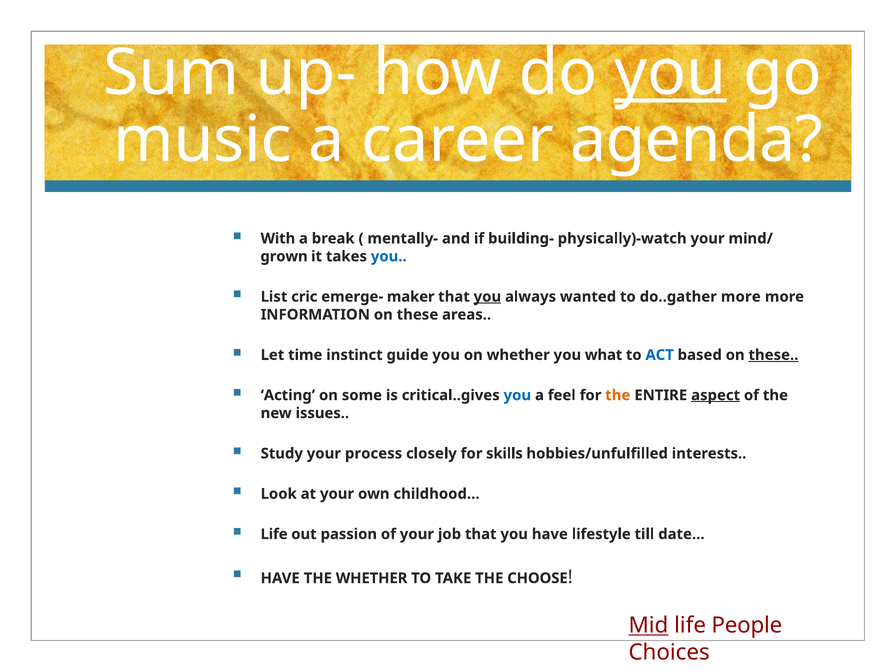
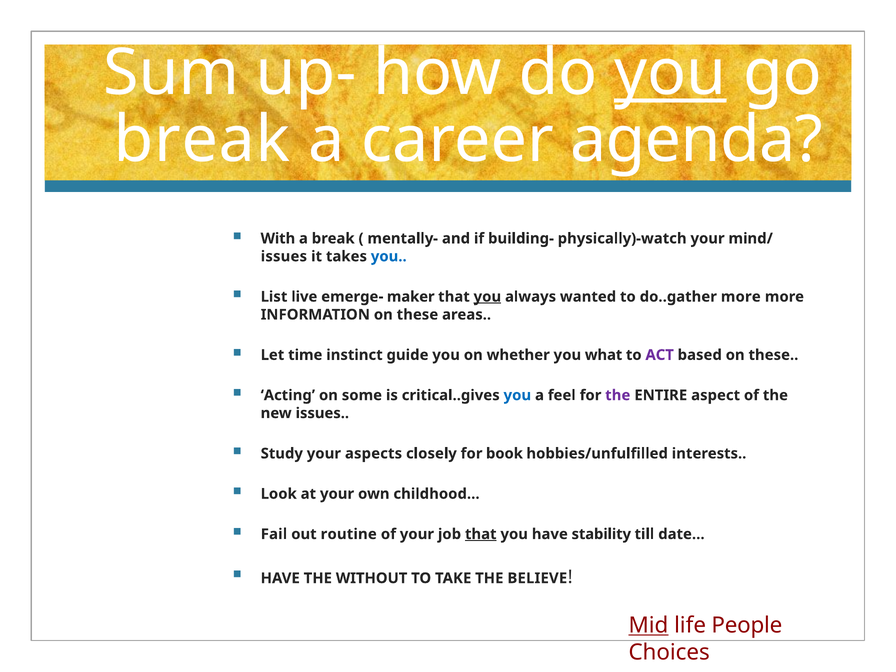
music: music -> break (202, 140)
grown: grown -> issues (284, 256)
cric: cric -> live (304, 297)
ACT colour: blue -> purple (660, 355)
these underline: present -> none (773, 355)
the colour: orange -> purple (618, 395)
aspect underline: present -> none (716, 395)
process: process -> aspects (374, 454)
skills: skills -> book (504, 454)
Life: Life -> Fail (274, 534)
passion: passion -> routine (349, 534)
that underline: none -> present (481, 534)
lifestyle: lifestyle -> stability (601, 534)
THE WHETHER: WHETHER -> WITHOUT (372, 578)
CHOOSE: CHOOSE -> BELIEVE (537, 578)
